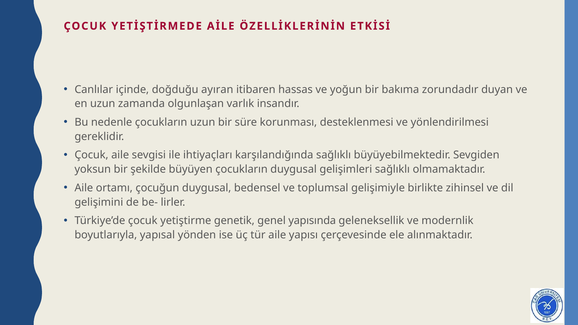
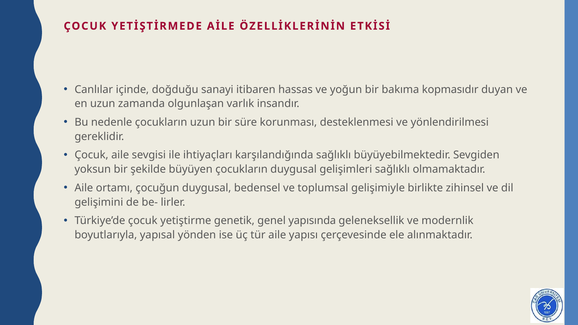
ayıran: ayıran -> sanayi (217, 89)
zorundadır: zorundadır -> kopmasıdır (450, 89)
